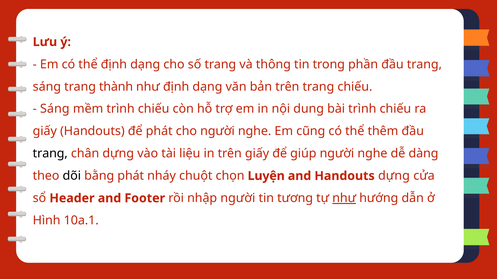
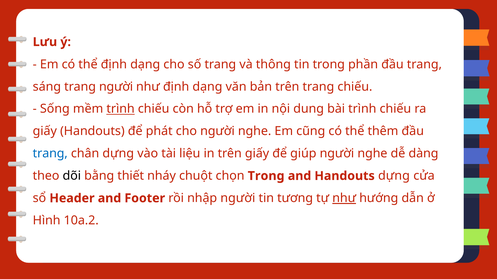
trang thành: thành -> người (116, 87)
Sáng: Sáng -> Sống (55, 109)
trình underline: none -> present (121, 109)
trang colour: black -> blue (50, 154)
bằng phát: phát -> thiết (131, 176)
Luyện: Luyện -> Trong (266, 176)
10a.1: 10a.1 -> 10a.2 (81, 221)
